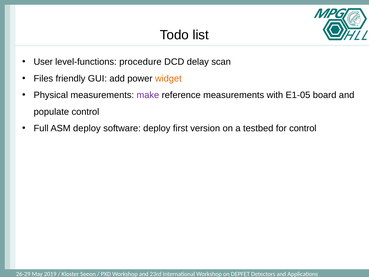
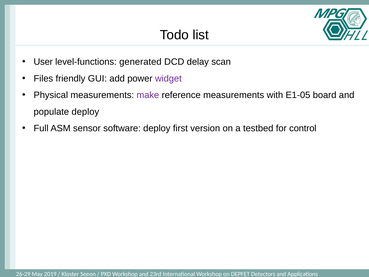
procedure: procedure -> generated (140, 62)
widget colour: orange -> purple (168, 78)
populate control: control -> deploy (85, 112)
ASM deploy: deploy -> sensor (87, 128)
